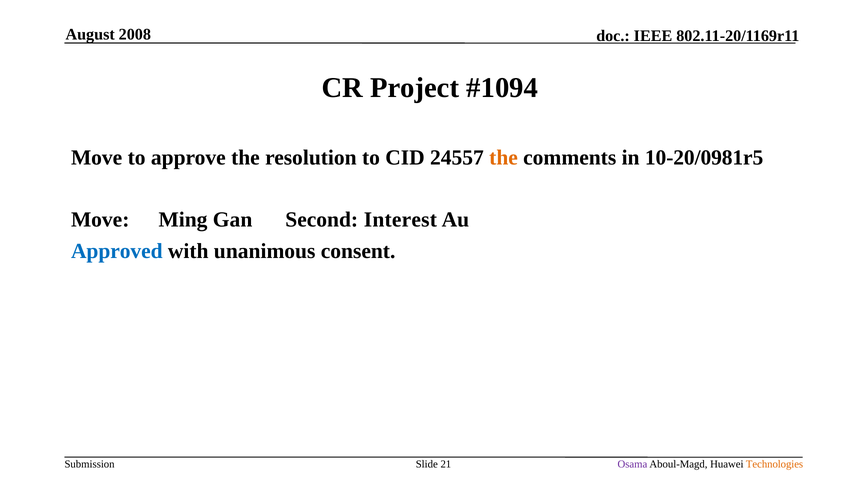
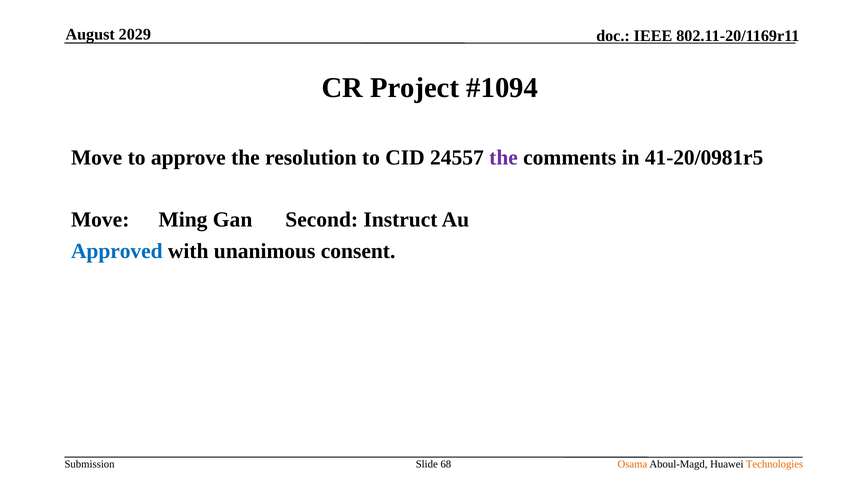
2008: 2008 -> 2029 (135, 34)
the colour: orange -> purple (504, 157)
10-20/0981r5: 10-20/0981r5 -> 41-20/0981r5 (704, 157)
Interest: Interest -> Instruct (400, 220)
21: 21 -> 68 (446, 464)
Osama colour: purple -> orange (632, 464)
